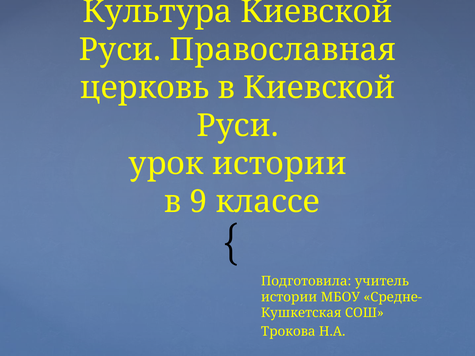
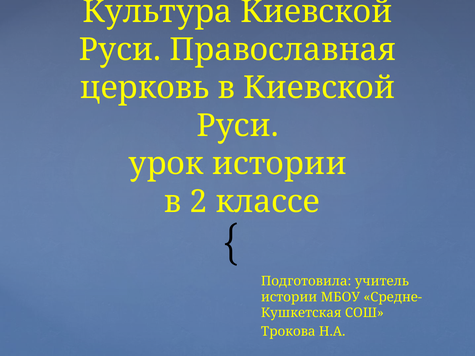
9: 9 -> 2 (198, 202)
